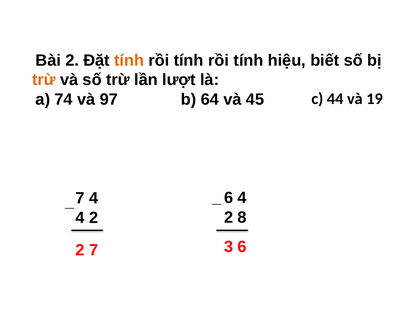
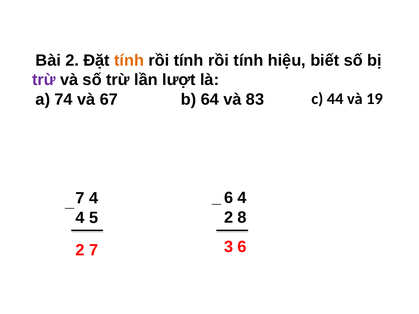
trừ colour: orange -> purple (44, 80)
97: 97 -> 67 (109, 100)
45: 45 -> 83 (255, 100)
2: 2 -> 5 (94, 218)
